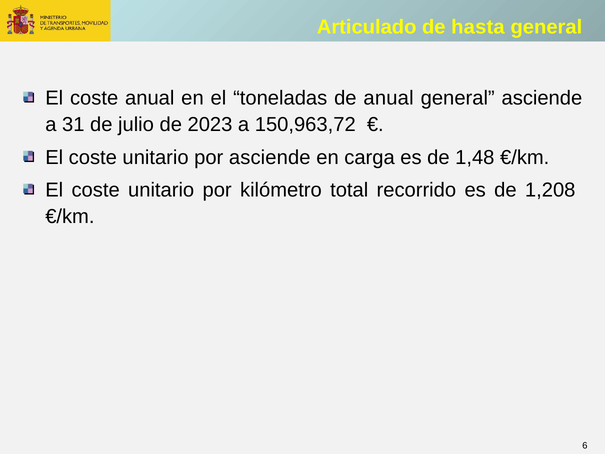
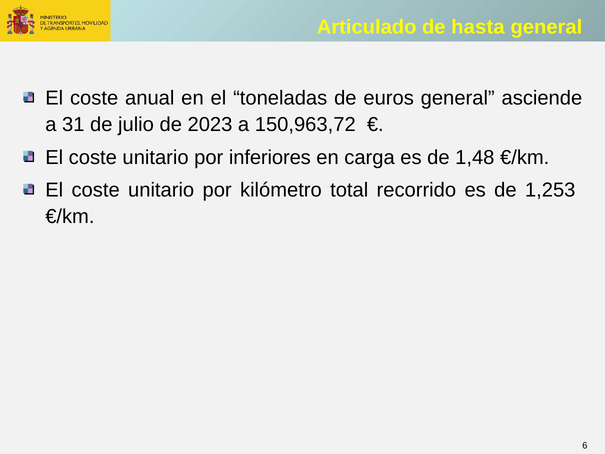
de anual: anual -> euros (389, 98)
por asciende: asciende -> inferiores (270, 157)
1,208: 1,208 -> 1,253 (550, 190)
